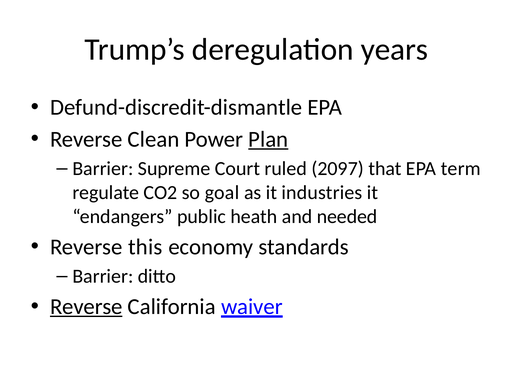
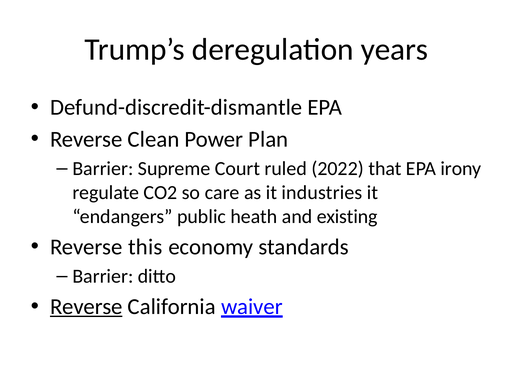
Plan underline: present -> none (268, 140)
2097: 2097 -> 2022 (338, 169)
term: term -> irony (461, 169)
goal: goal -> care (222, 193)
needed: needed -> existing (347, 217)
